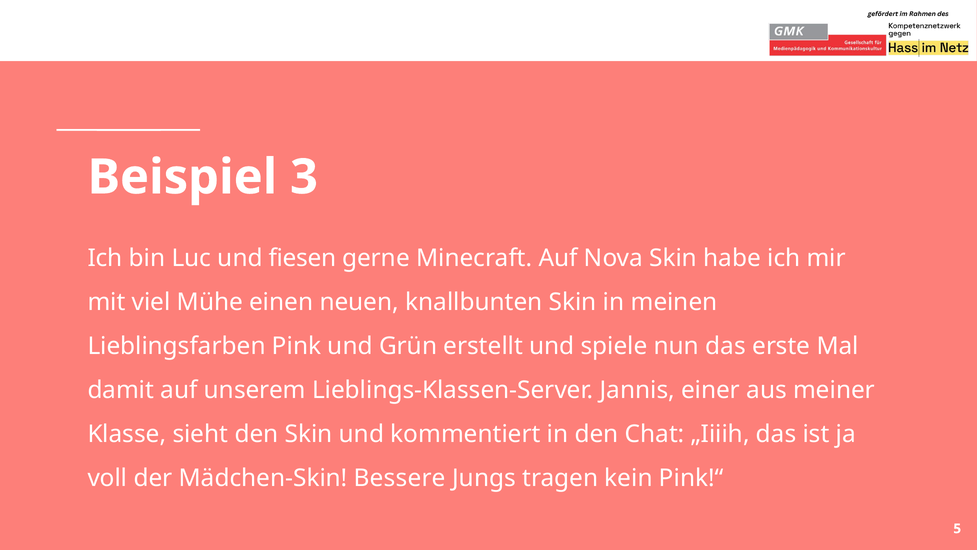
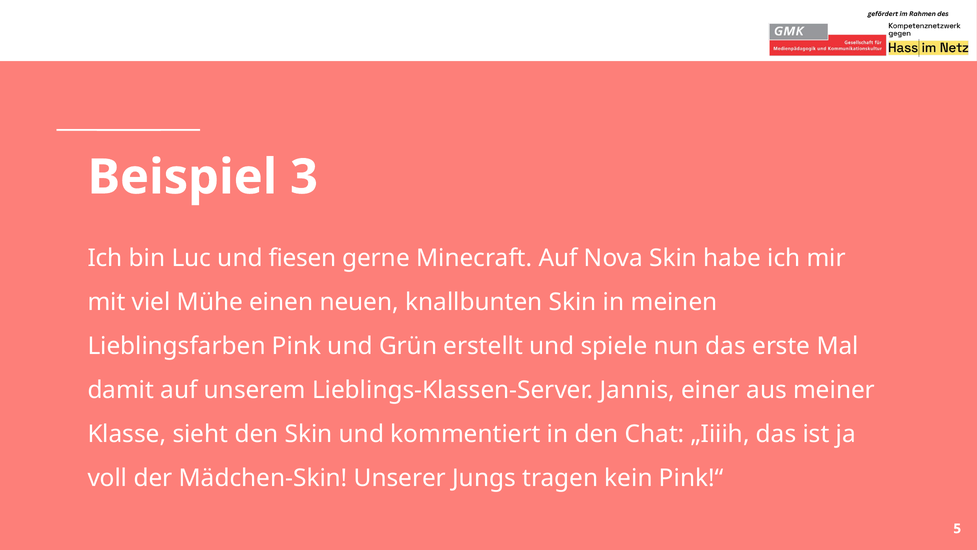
Bessere: Bessere -> Unserer (400, 478)
